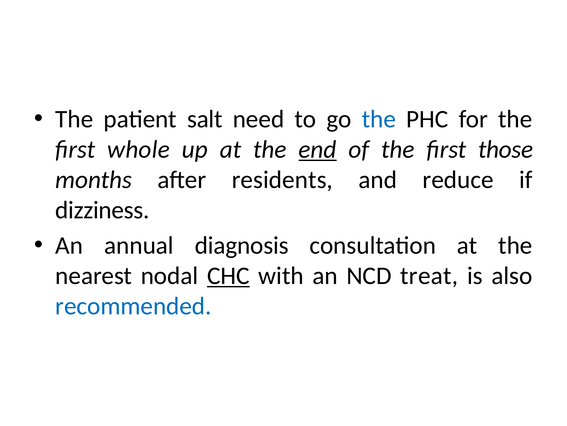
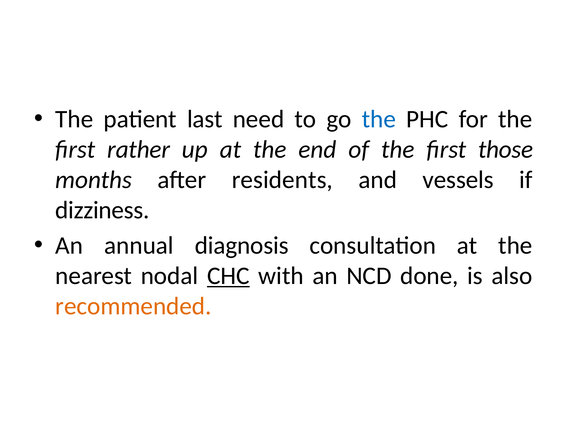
salt: salt -> last (205, 119)
whole: whole -> rather (139, 149)
end underline: present -> none (318, 149)
reduce: reduce -> vessels (458, 180)
treat: treat -> done (429, 275)
recommended colour: blue -> orange (133, 306)
